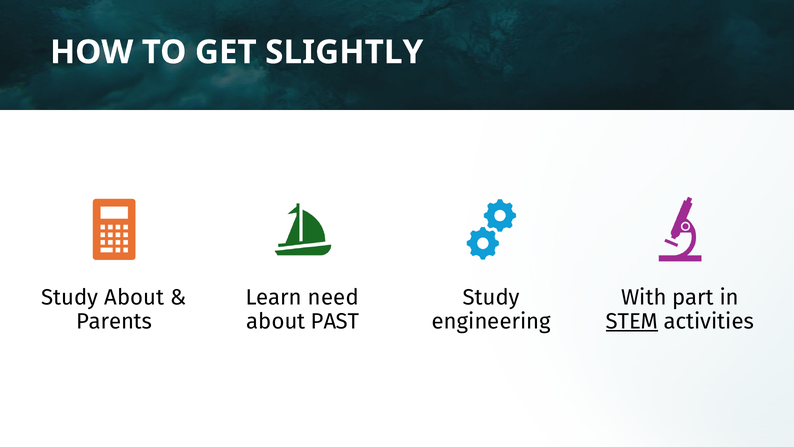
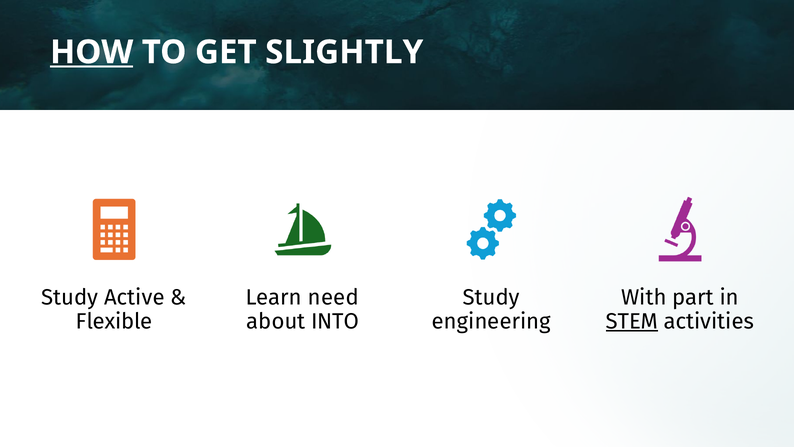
HOW underline: none -> present (92, 52)
Study About: About -> Active (134, 297)
Parents: Parents -> Flexible (114, 321)
PAST: PAST -> INTO (335, 321)
